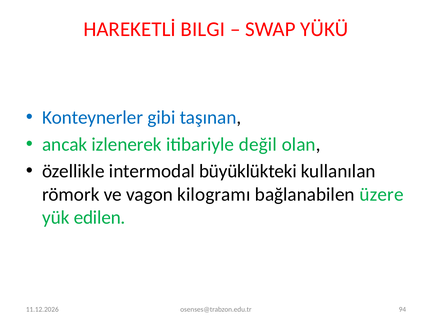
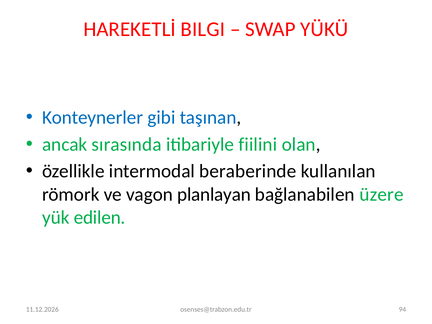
izlenerek: izlenerek -> sırasında (127, 144)
değil: değil -> fiilini (258, 144)
büyüklükteki: büyüklükteki -> beraberinde (248, 171)
kilogramı: kilogramı -> planlayan (214, 194)
